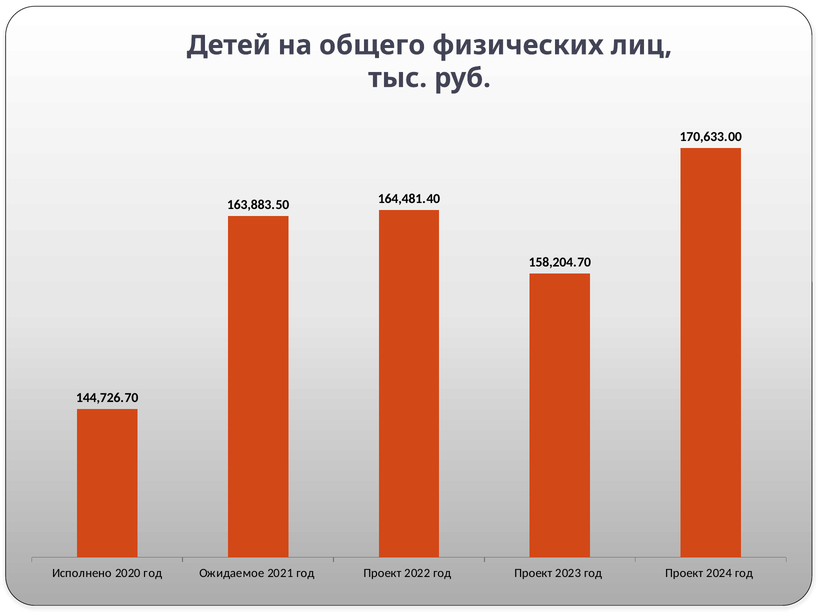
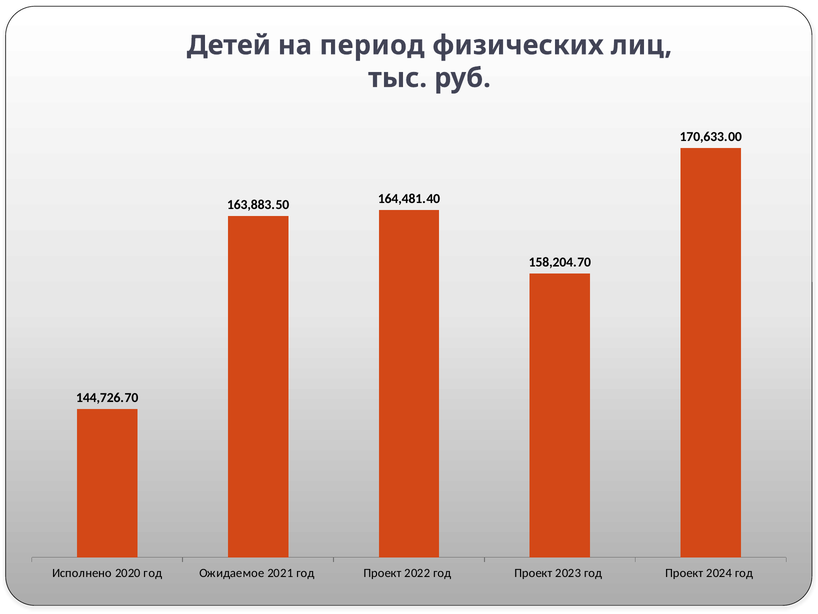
общего: общего -> период (372, 45)
